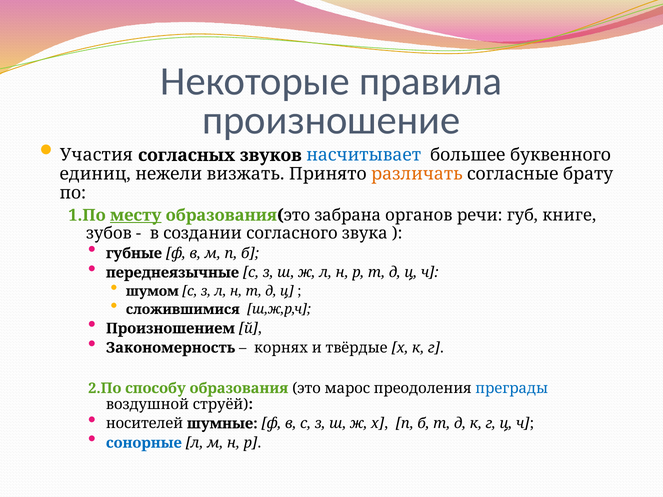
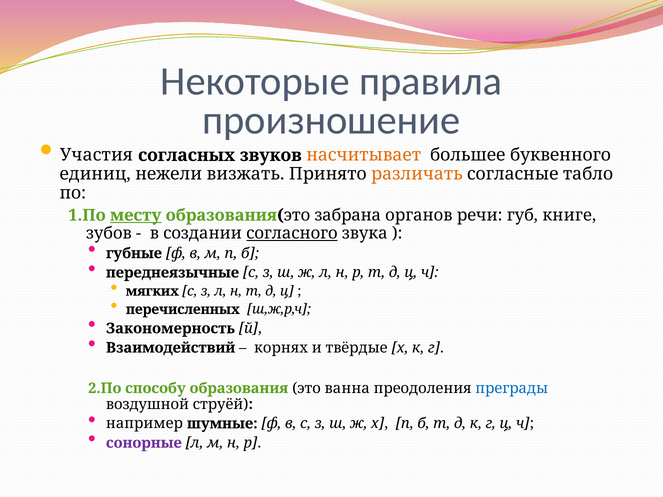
насчитывает colour: blue -> orange (364, 155)
брату: брату -> табло (588, 174)
согласного underline: none -> present (292, 233)
шумом: шумом -> мягких (152, 291)
сложившимися: сложившимися -> перечисленных (183, 310)
Произношением: Произношением -> Закономерность (170, 329)
Закономерность: Закономерность -> Взаимодействий (171, 348)
марос: марос -> ванна (347, 388)
носителей: носителей -> например (144, 424)
сонорные colour: blue -> purple (144, 443)
